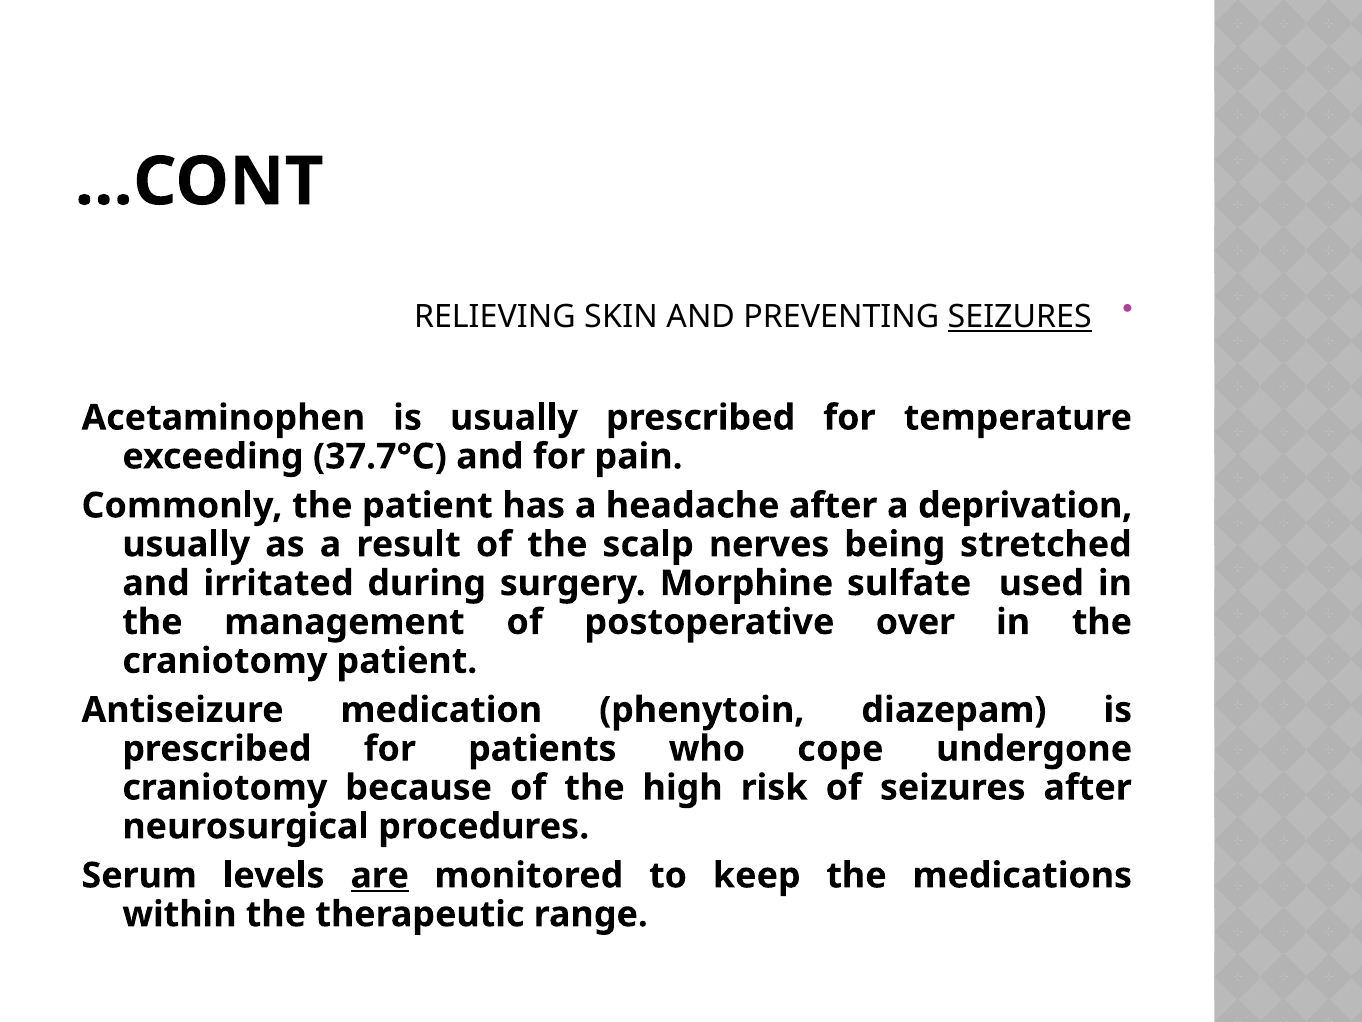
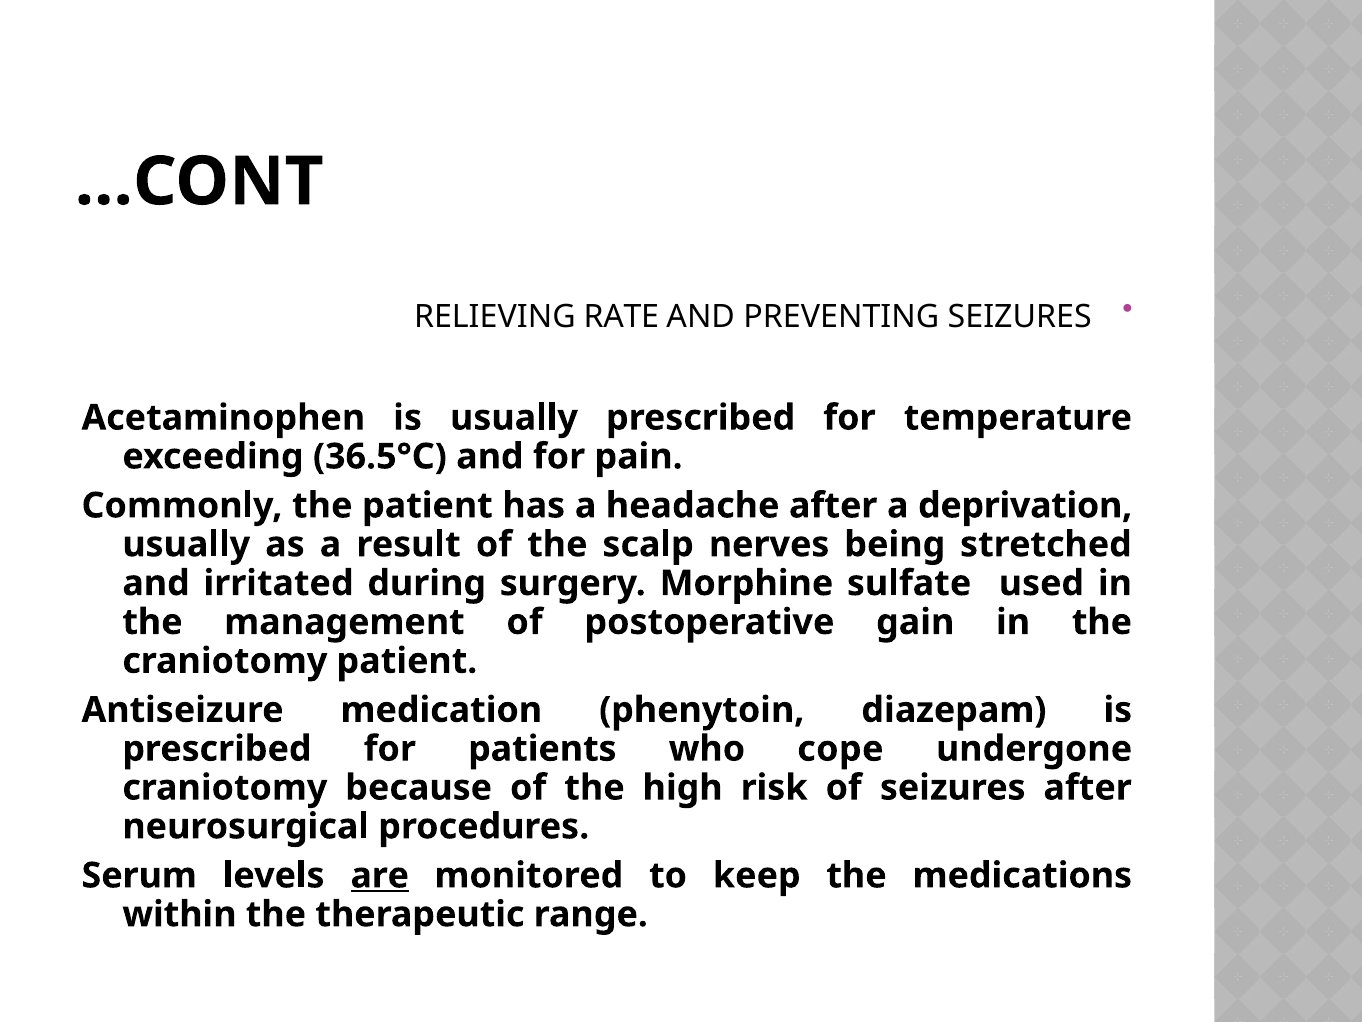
SKIN: SKIN -> RATE (621, 317)
SEIZURES underline: present -> none (1020, 317)
37.7°C: 37.7°C -> 36.5°C (380, 456)
over: over -> gain (915, 622)
